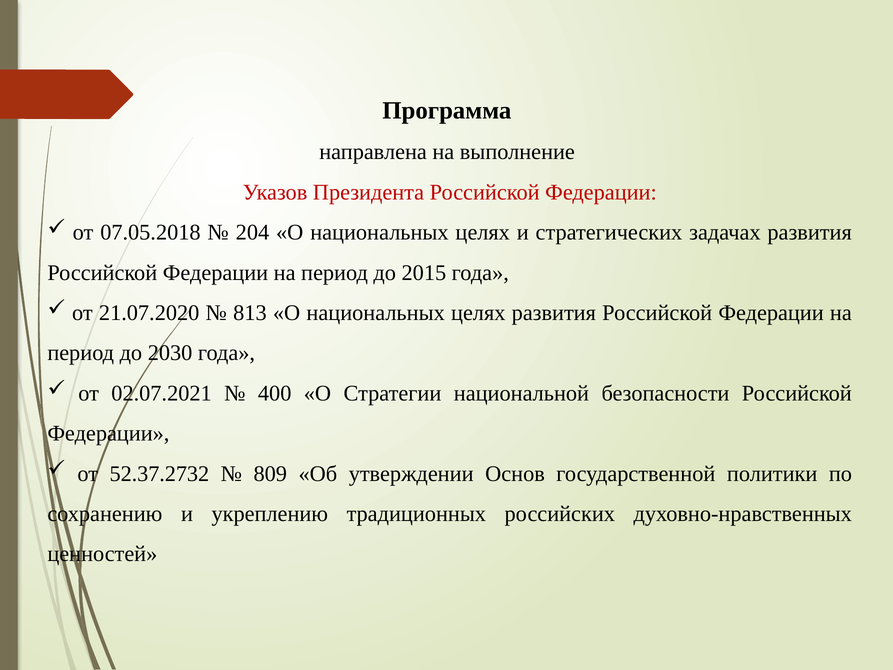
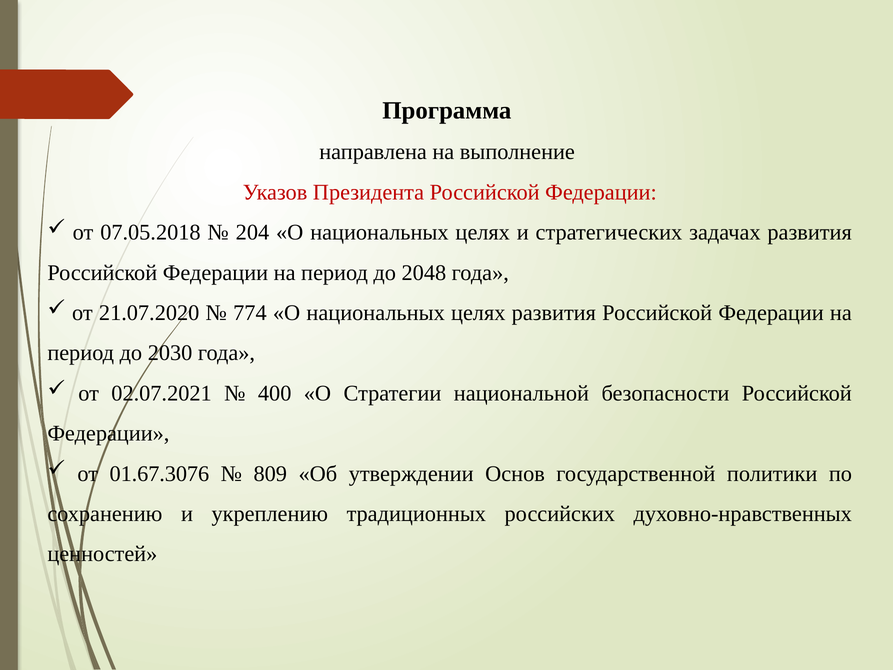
2015: 2015 -> 2048 (424, 273)
813: 813 -> 774 (250, 313)
52.37.2732: 52.37.2732 -> 01.67.3076 (159, 474)
